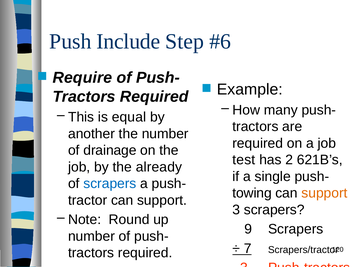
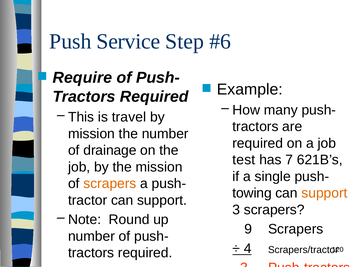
Include: Include -> Service (128, 42)
equal: equal -> travel (129, 117)
another: another -> mission (92, 134)
2: 2 -> 7 (289, 160)
the already: already -> mission (159, 167)
scrapers colour: blue -> orange (110, 184)
7: 7 -> 4 (248, 248)
